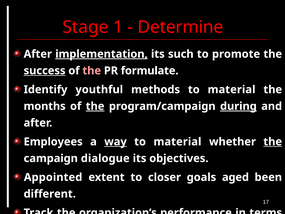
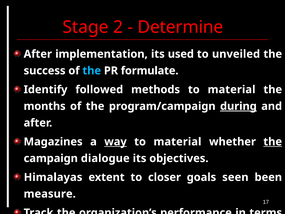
1: 1 -> 2 (118, 27)
implementation underline: present -> none (101, 54)
such: such -> used (181, 54)
promote: promote -> unveiled (236, 54)
success underline: present -> none (45, 71)
the colour: pink -> light blue (92, 71)
youthful: youthful -> followed (99, 89)
the underline: present -> none (95, 106)
Employees: Employees -> Magazines (53, 142)
Appointed: Appointed -> Himalayas (53, 177)
aged: aged -> seen (235, 177)
different: different -> measure (50, 194)
